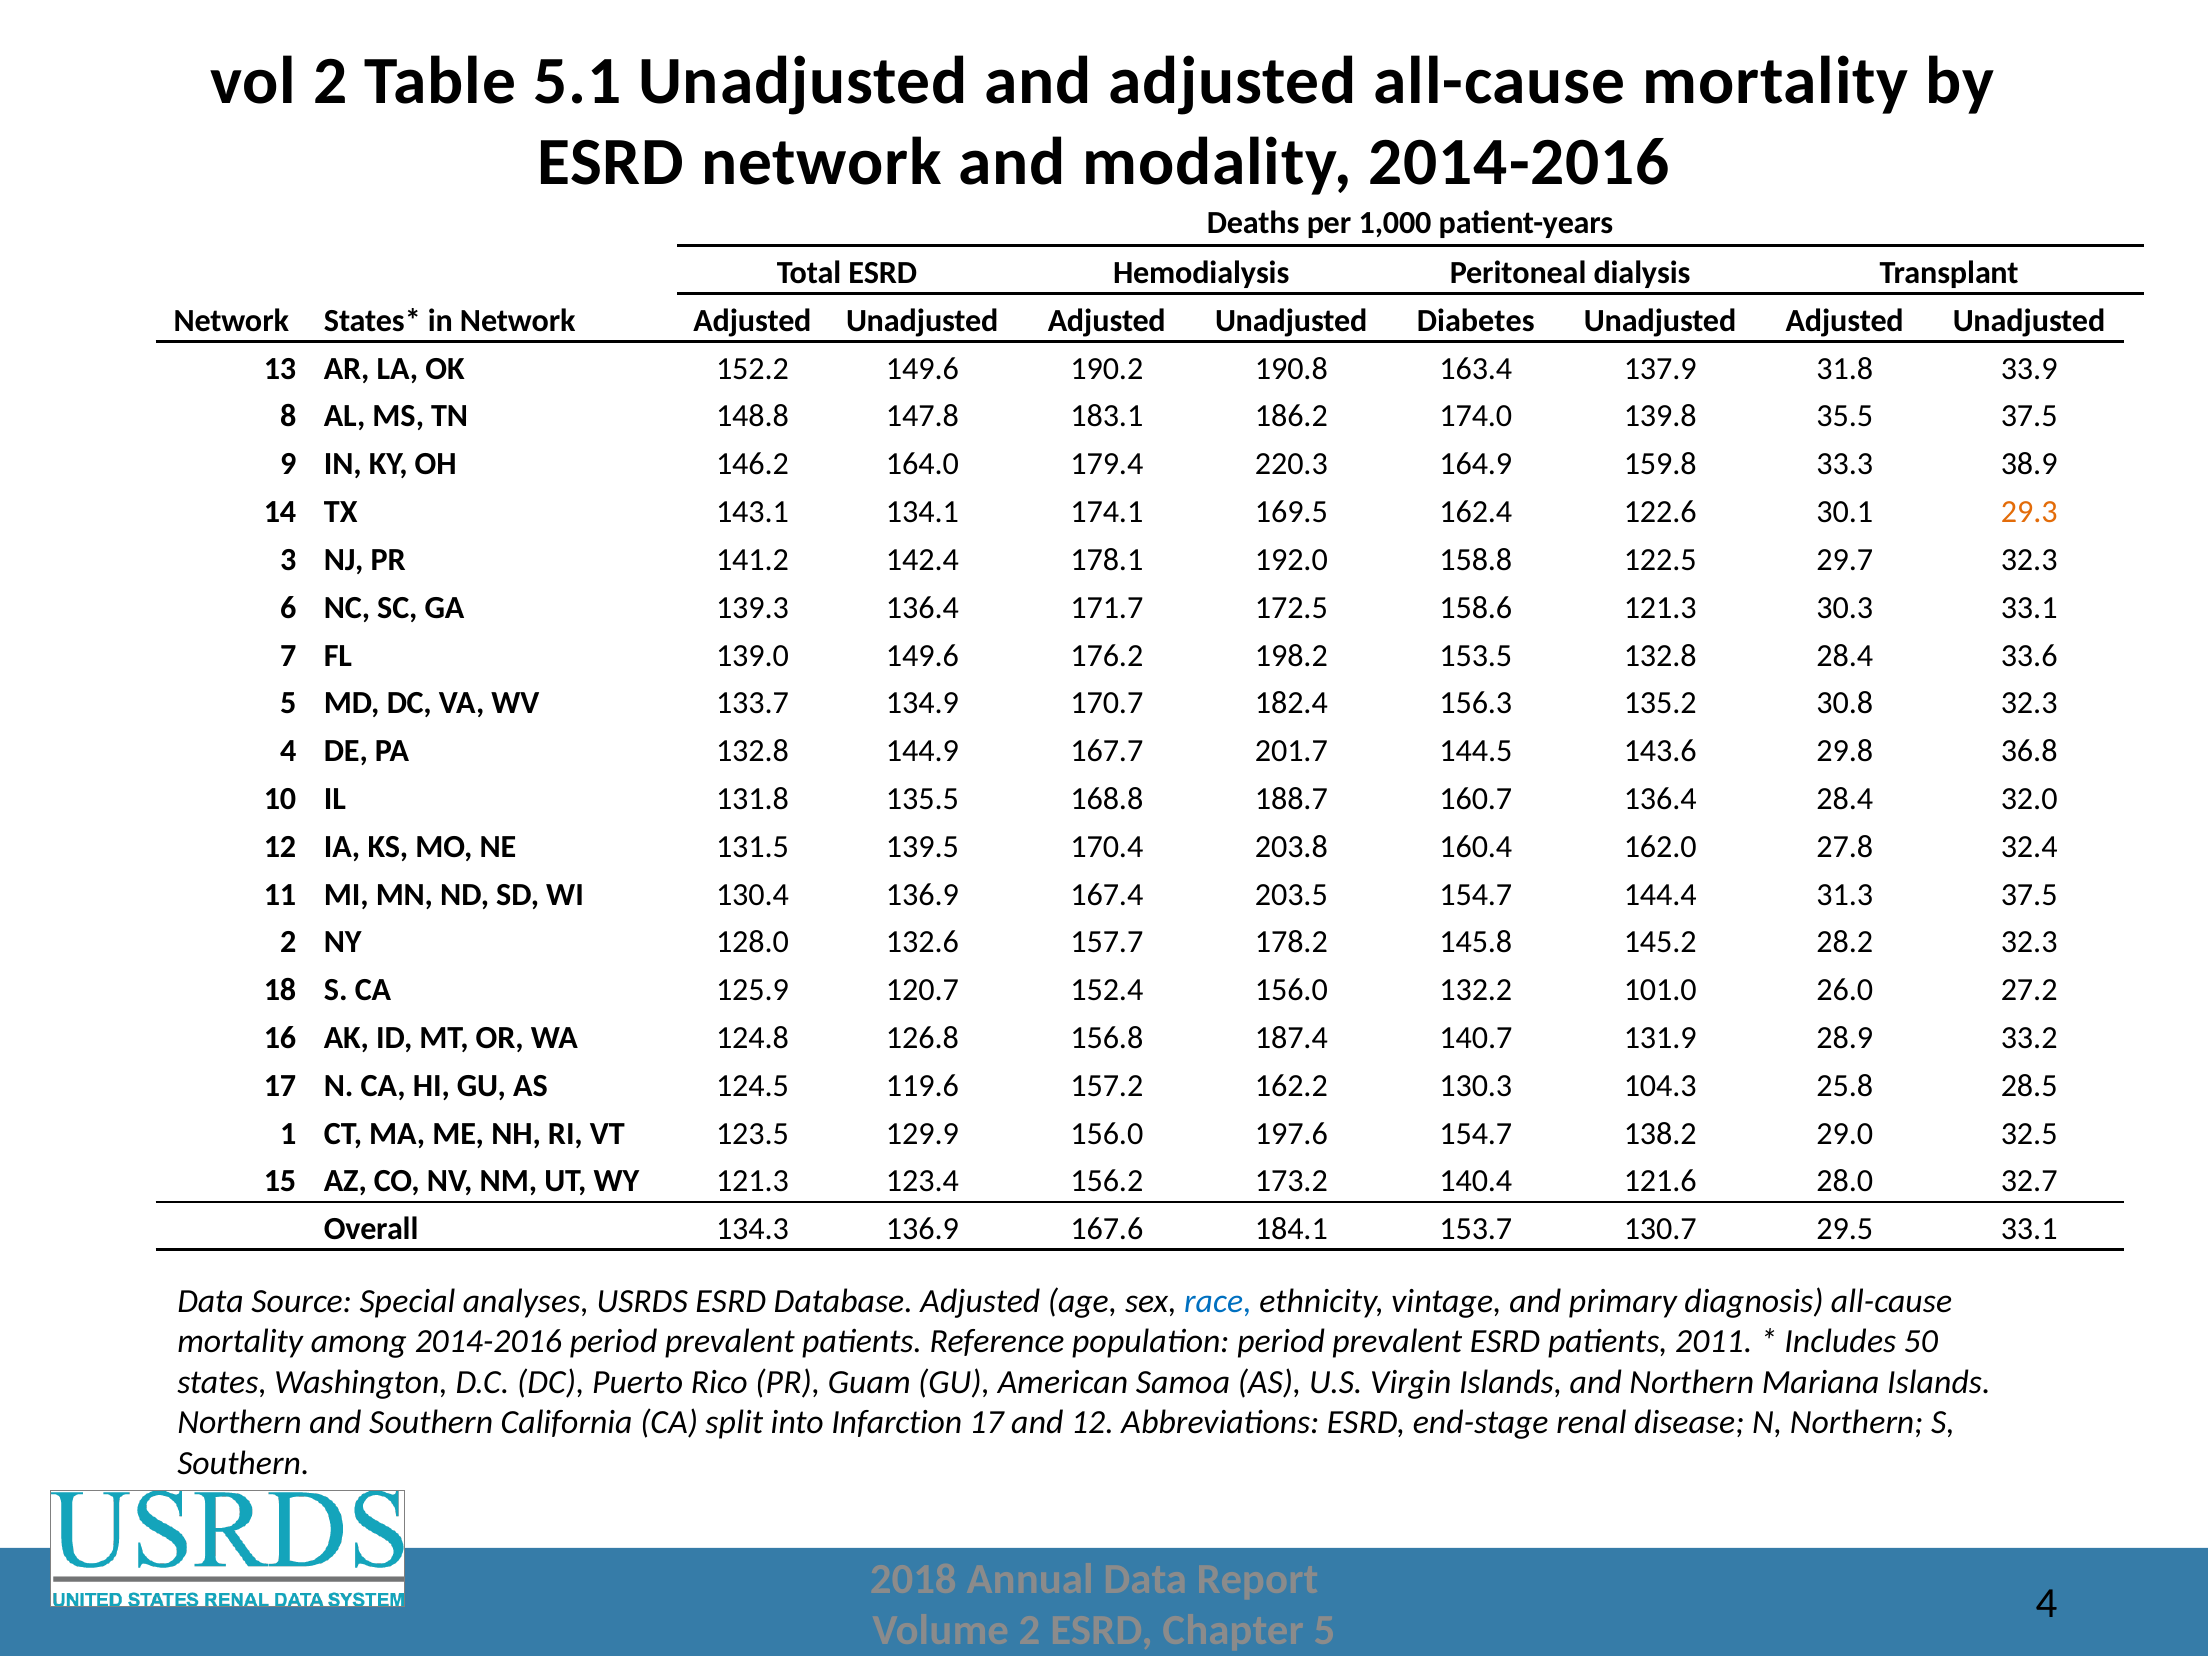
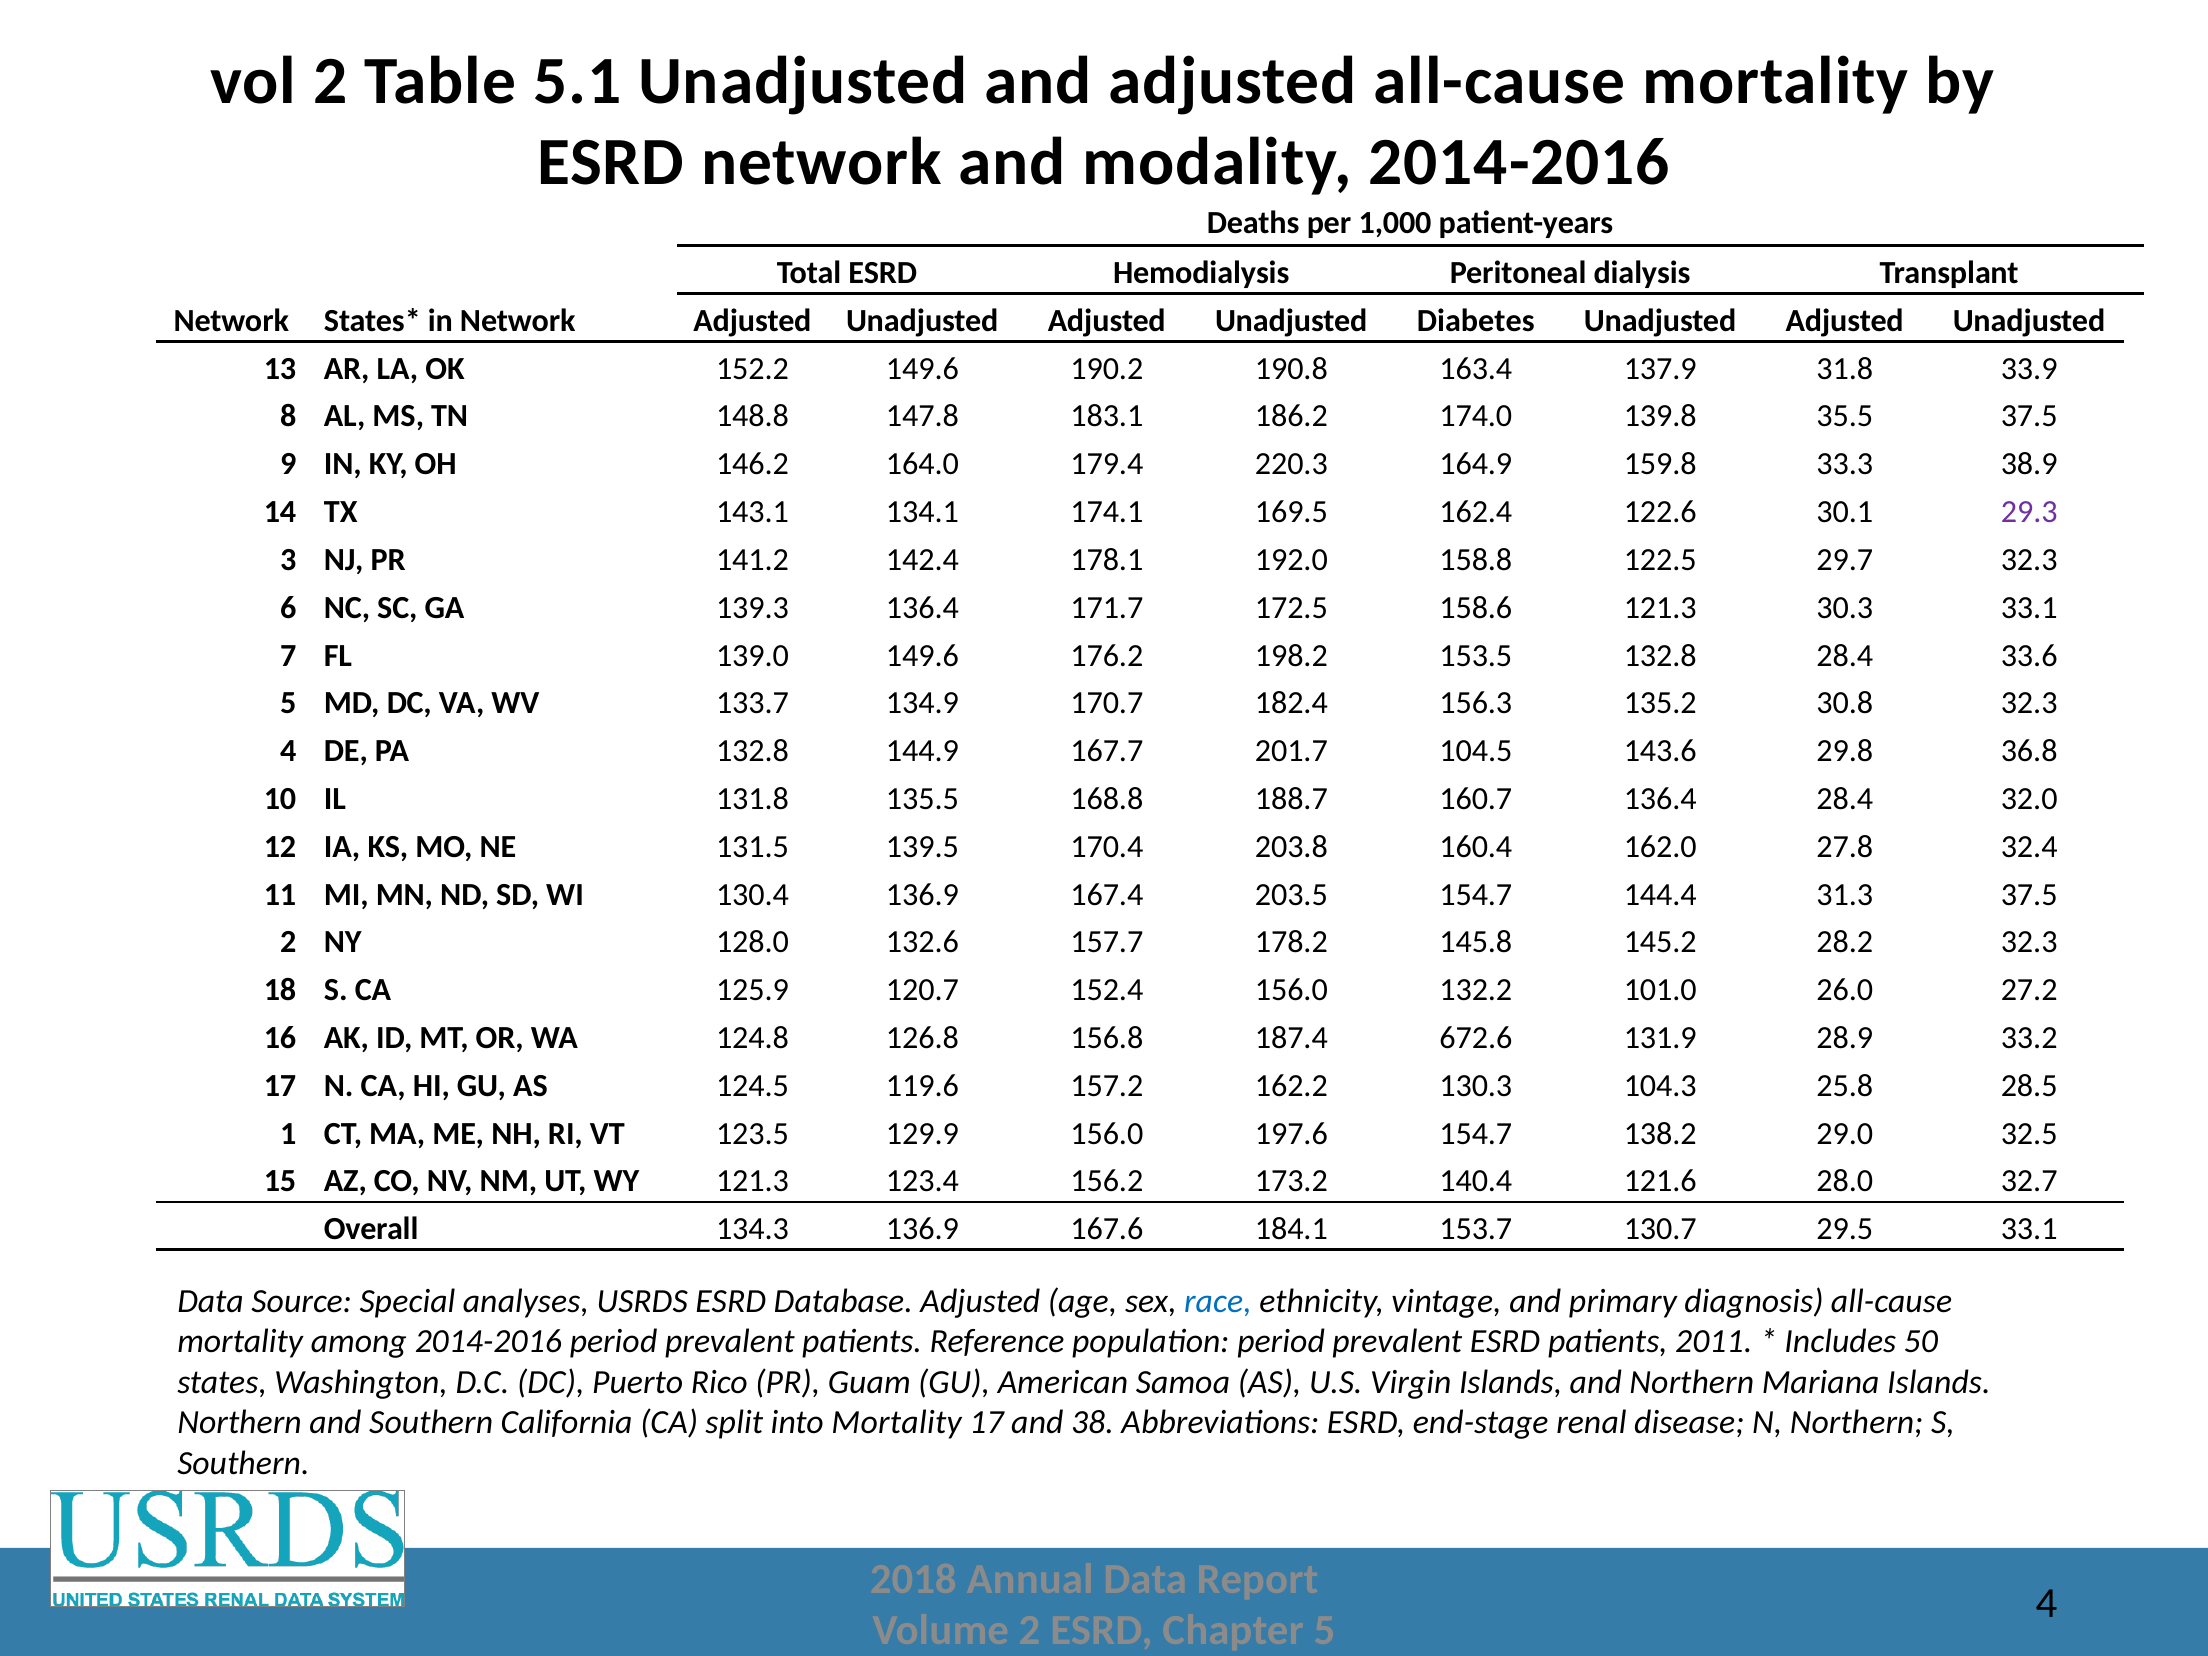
29.3 colour: orange -> purple (2029, 512)
144.5: 144.5 -> 104.5 (1476, 751)
140.7: 140.7 -> 672.6 (1476, 1038)
into Infarction: Infarction -> Mortality (897, 1423)
and 12: 12 -> 38 (1092, 1423)
